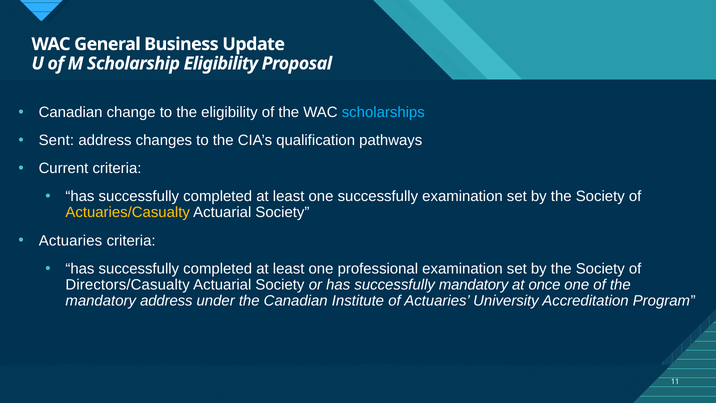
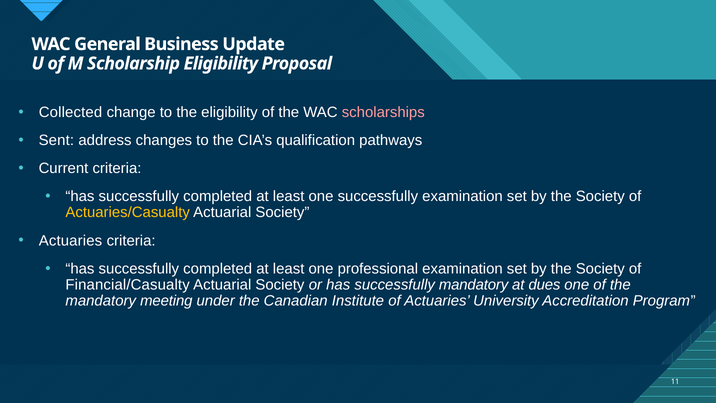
Canadian: Canadian -> Collected (71, 112)
scholarships colour: light blue -> pink (383, 112)
Directors/Casualty: Directors/Casualty -> Financial/Casualty (128, 285)
once: once -> dues (544, 285)
mandatory address: address -> meeting (166, 301)
